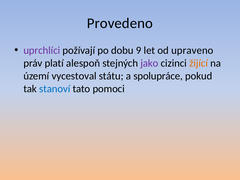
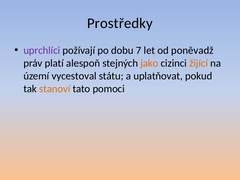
Provedeno: Provedeno -> Prostředky (120, 23)
9: 9 -> 7 (139, 50)
upraveno: upraveno -> poněvadž (192, 50)
jako colour: purple -> orange (149, 63)
spolupráce: spolupráce -> uplatňovat (158, 76)
stanoví colour: blue -> orange (55, 89)
